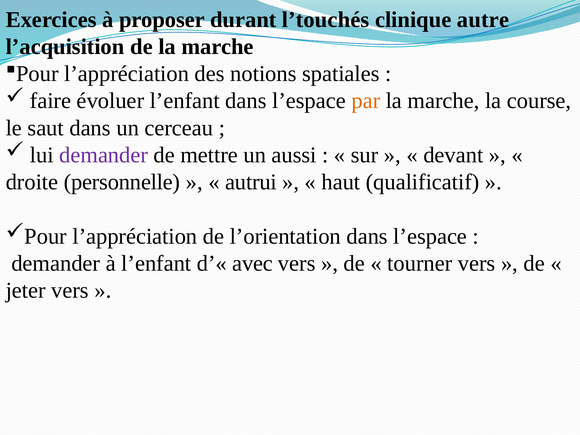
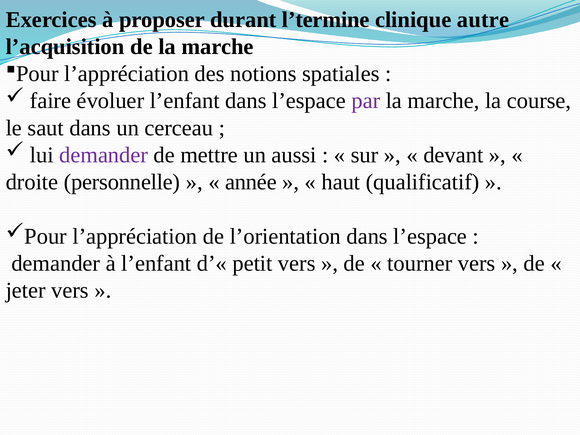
l’touchés: l’touchés -> l’termine (326, 20)
par colour: orange -> purple (366, 101)
autrui: autrui -> année (251, 182)
avec: avec -> petit (252, 263)
